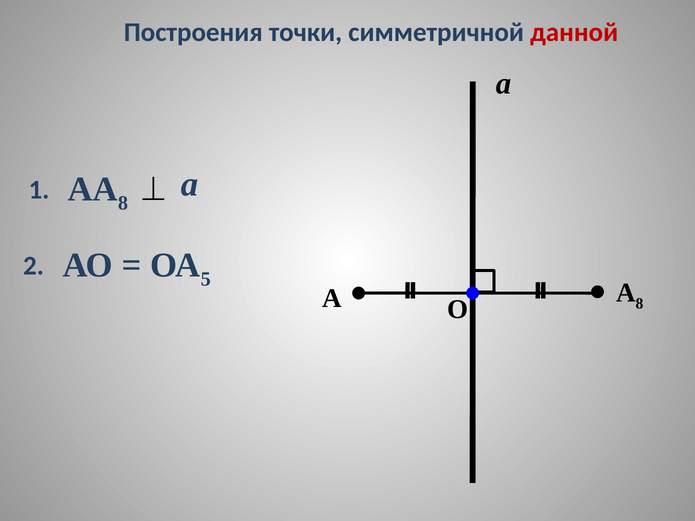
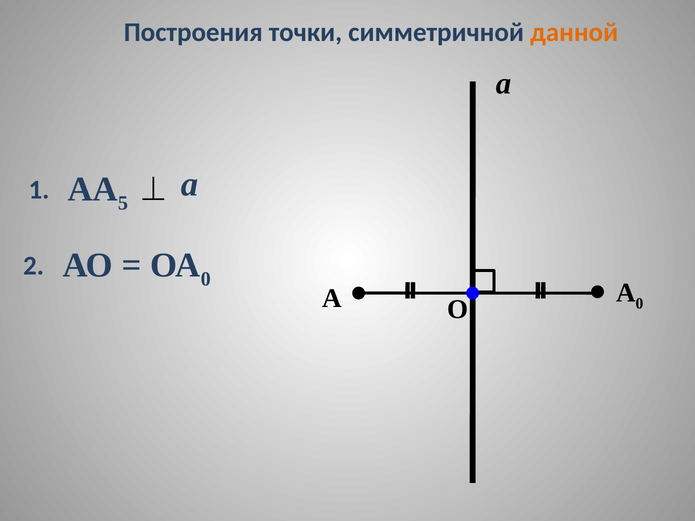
данной colour: red -> orange (574, 32)
8: 8 -> 5 (123, 203)
5: 5 -> 0 (206, 279)
A 8: 8 -> 0 (640, 304)
